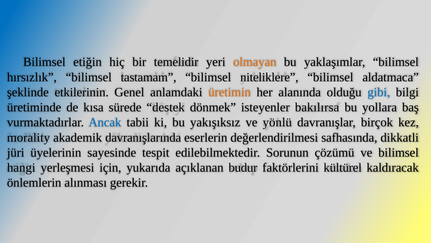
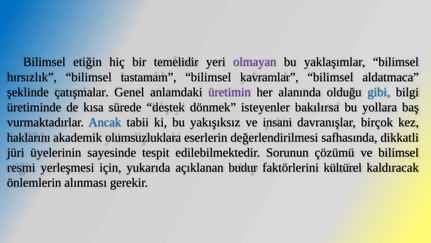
olmayan colour: orange -> purple (255, 62)
niteliklere: niteliklere -> kavramlar (269, 77)
etkilerinin: etkilerinin -> çatışmalar (82, 92)
üretimin colour: orange -> purple (230, 92)
yönlü: yönlü -> insani (277, 122)
morality: morality -> haklarını (29, 137)
davranışlarında: davranışlarında -> olumsuzluklara (143, 137)
hangi: hangi -> resmi (21, 167)
